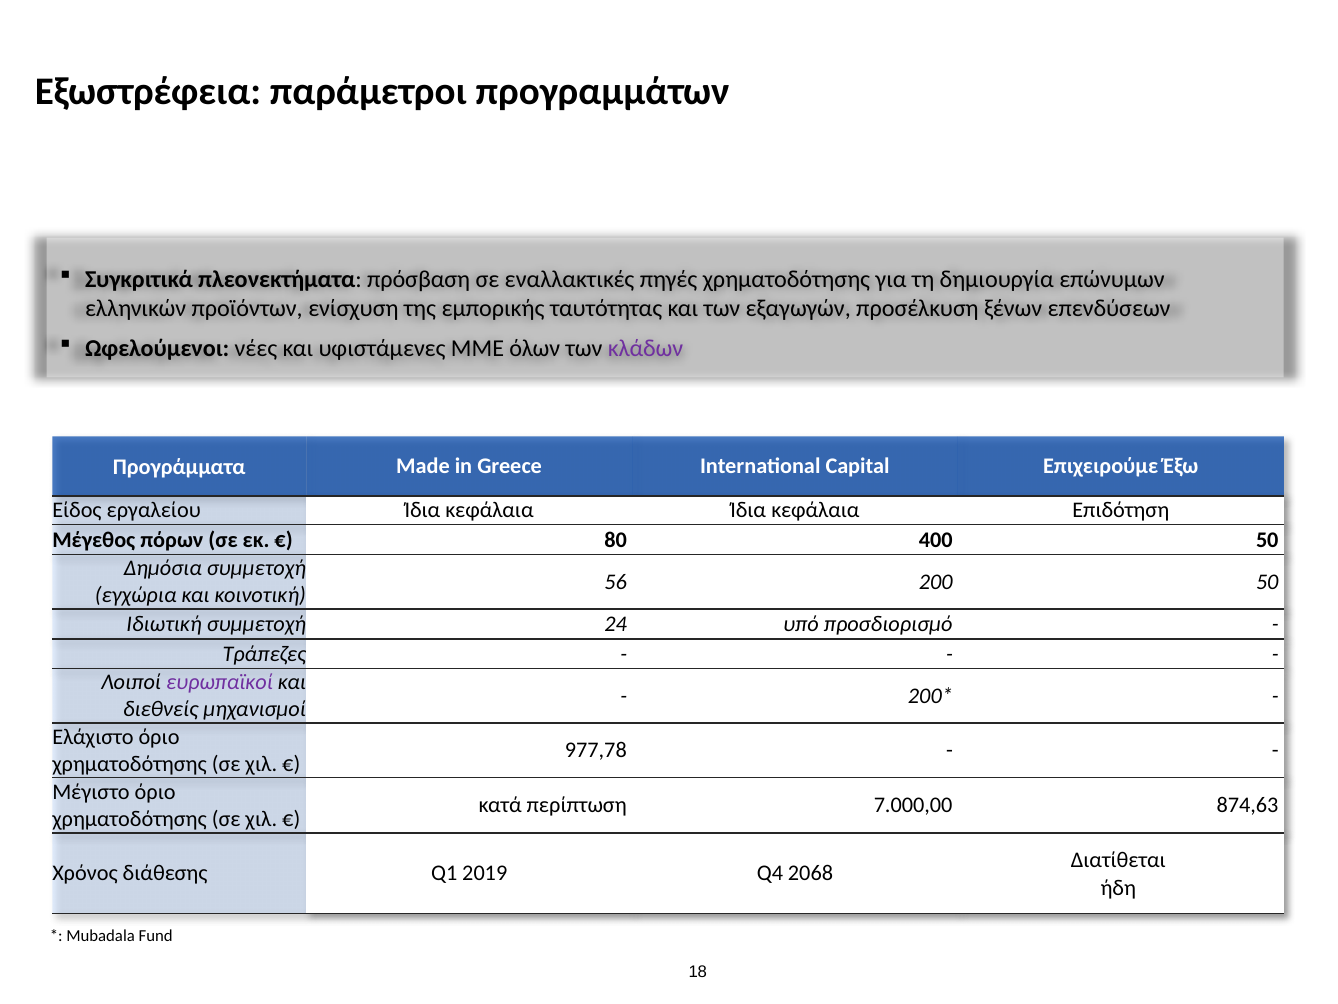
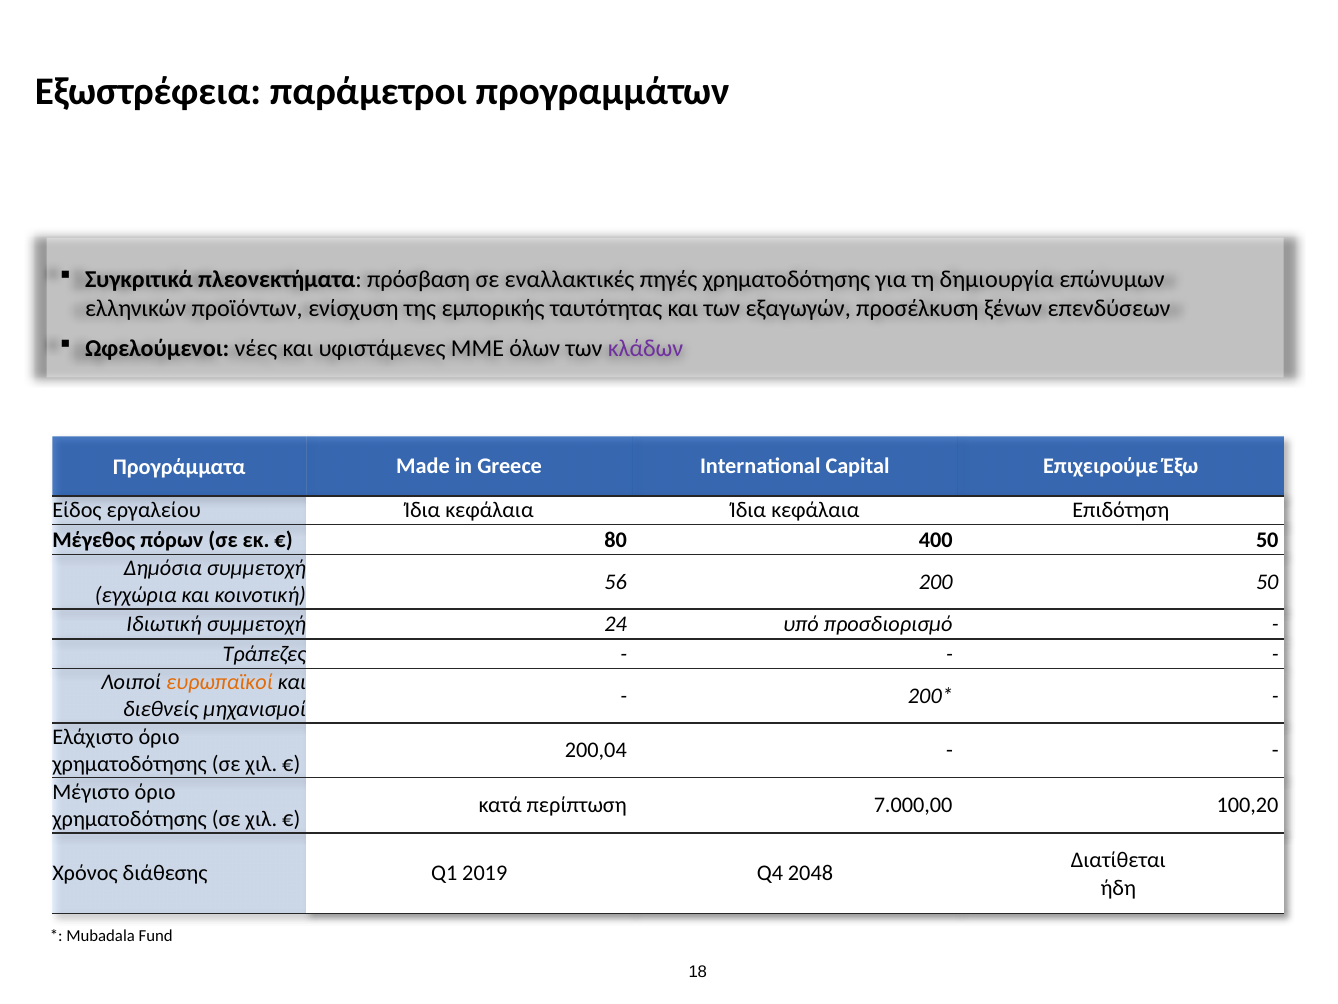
ευρωπαϊκοί colour: purple -> orange (219, 682)
977,78: 977,78 -> 200,04 (596, 750)
874,63: 874,63 -> 100,20 (1247, 805)
2068: 2068 -> 2048 (811, 873)
